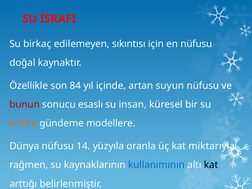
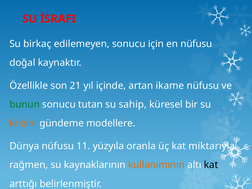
edilemeyen sıkıntısı: sıkıntısı -> sonucu (129, 44)
84: 84 -> 21 (75, 86)
suyun: suyun -> ikame (170, 86)
bunun colour: red -> green (25, 104)
esaslı: esaslı -> tutan (90, 104)
insan: insan -> sahip (133, 104)
14: 14 -> 11 (83, 146)
kullanımının colour: blue -> orange (156, 165)
